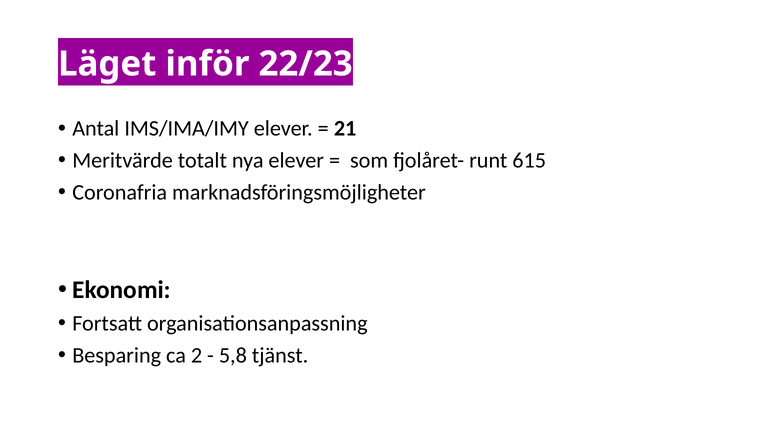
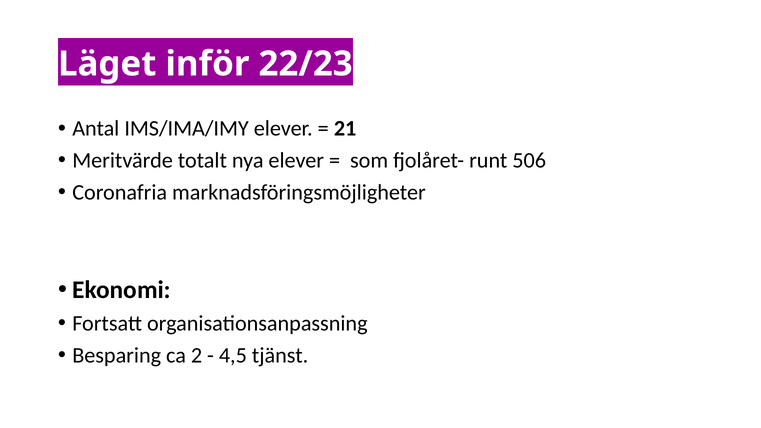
615: 615 -> 506 (529, 161)
5,8: 5,8 -> 4,5 (233, 355)
